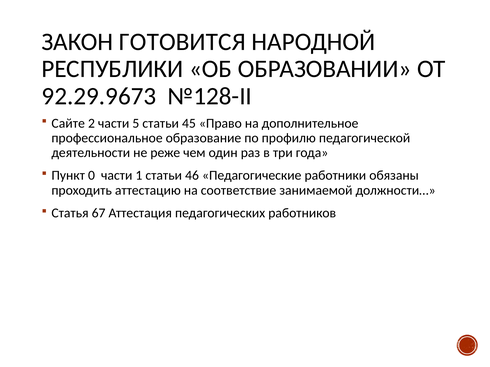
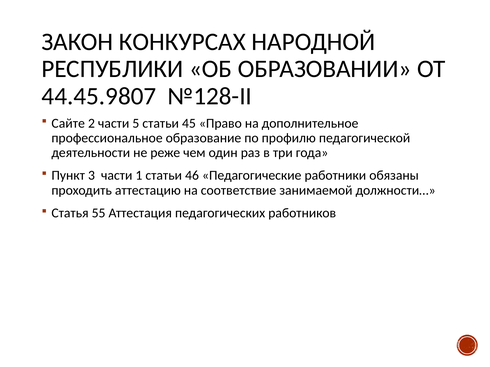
ГОТОВИТСЯ: ГОТОВИТСЯ -> КОНКУРСАХ (182, 42)
92.29.9673: 92.29.9673 -> 44.45.9807 (99, 96)
0: 0 -> 3 (91, 176)
67: 67 -> 55 (99, 213)
